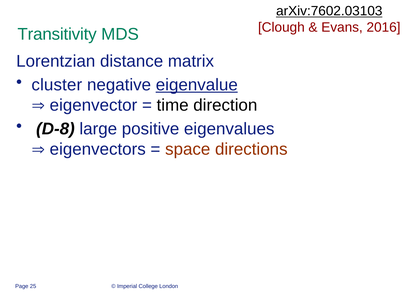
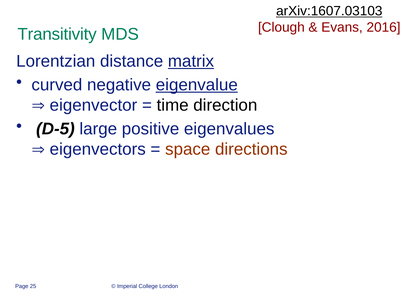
arXiv:7602.03103: arXiv:7602.03103 -> arXiv:1607.03103 (329, 11)
matrix underline: none -> present (191, 61)
cluster: cluster -> curved (57, 85)
D-8: D-8 -> D-5 (55, 129)
